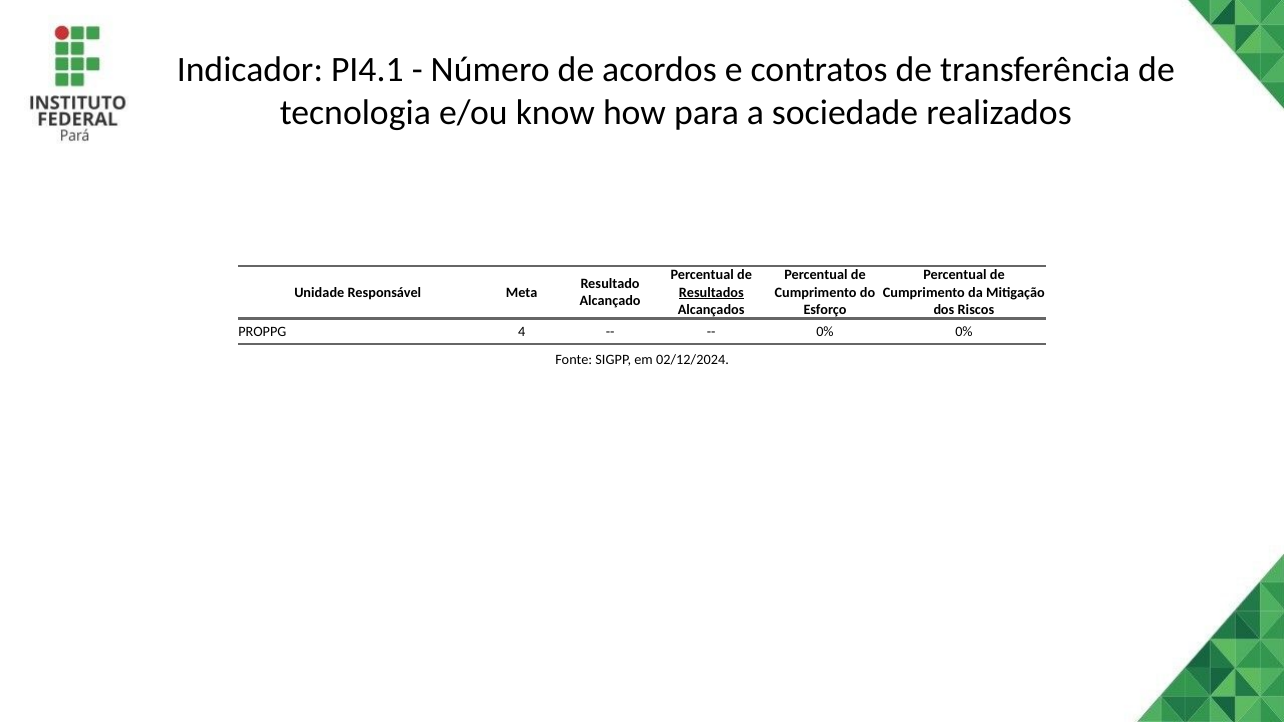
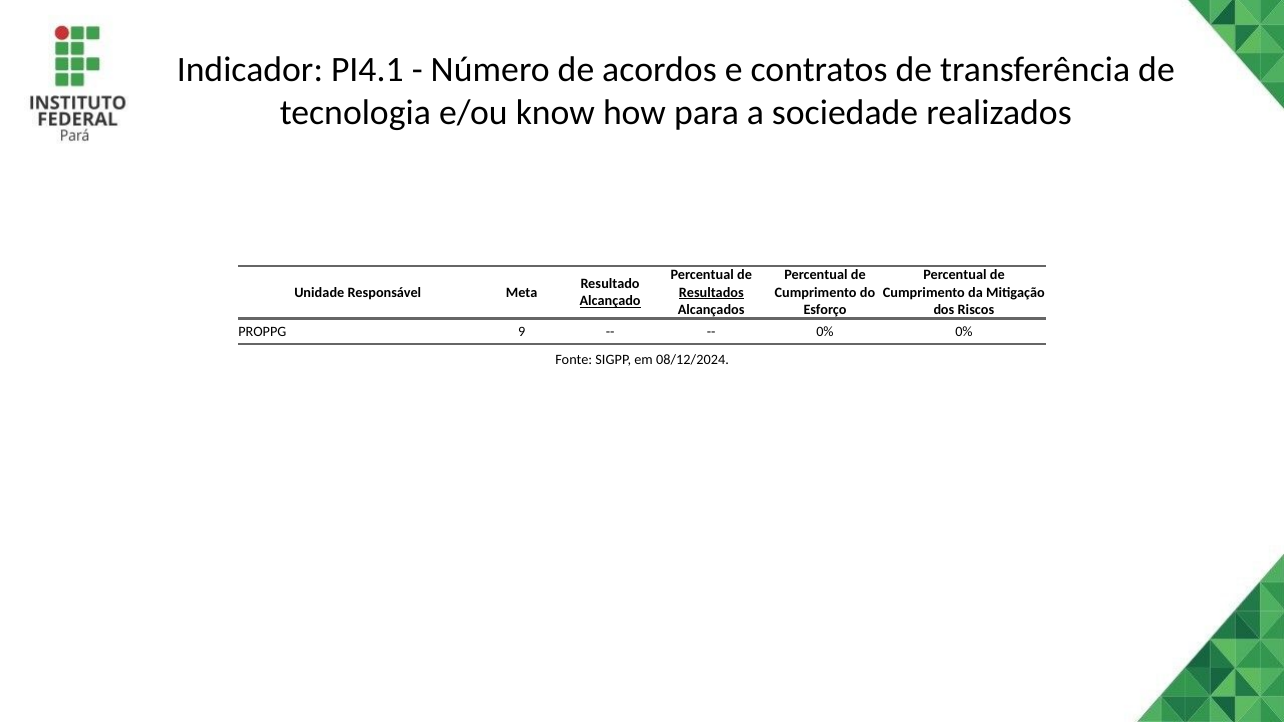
Alcançado underline: none -> present (610, 301)
4: 4 -> 9 (522, 332)
02/12/2024: 02/12/2024 -> 08/12/2024 (693, 360)
